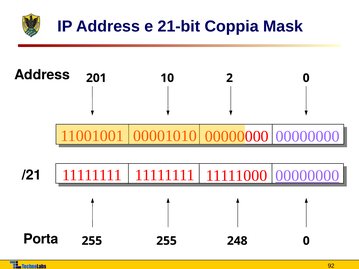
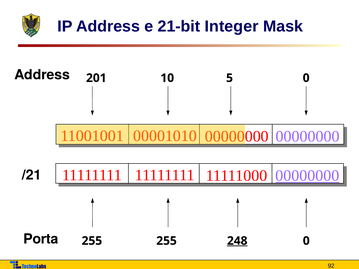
Coppia: Coppia -> Integer (232, 26)
2: 2 -> 5 (230, 78)
248 underline: none -> present (237, 241)
